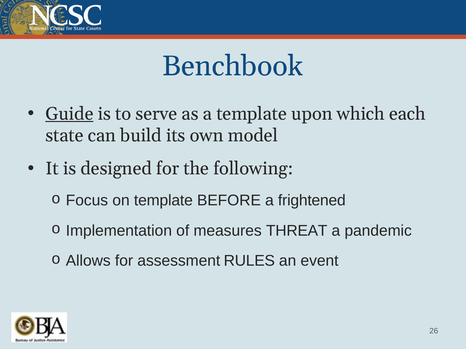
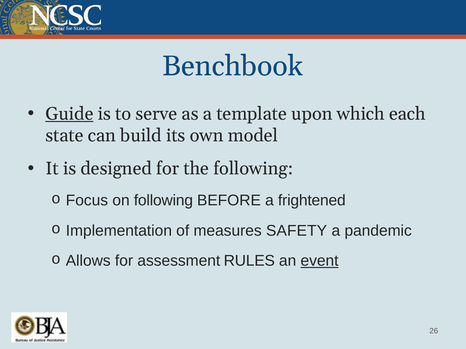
on template: template -> following (163, 201)
THREAT: THREAT -> SAFETY (297, 231)
event underline: none -> present (320, 261)
